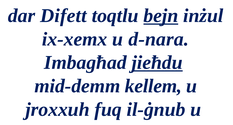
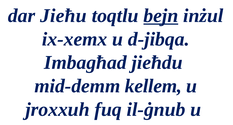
Difett: Difett -> Jieħu (63, 16)
d-nara: d-nara -> d-jibqa (159, 39)
jieħdu underline: present -> none (157, 63)
